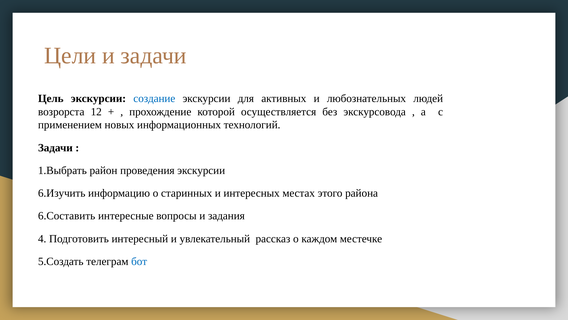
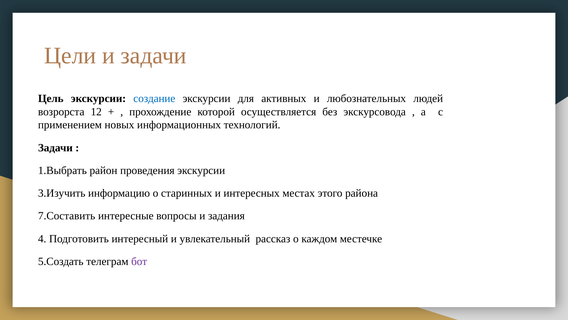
6.Изучить: 6.Изучить -> 3.Изучить (62, 193)
6.Составить: 6.Составить -> 7.Составить (67, 216)
бот colour: blue -> purple (139, 261)
